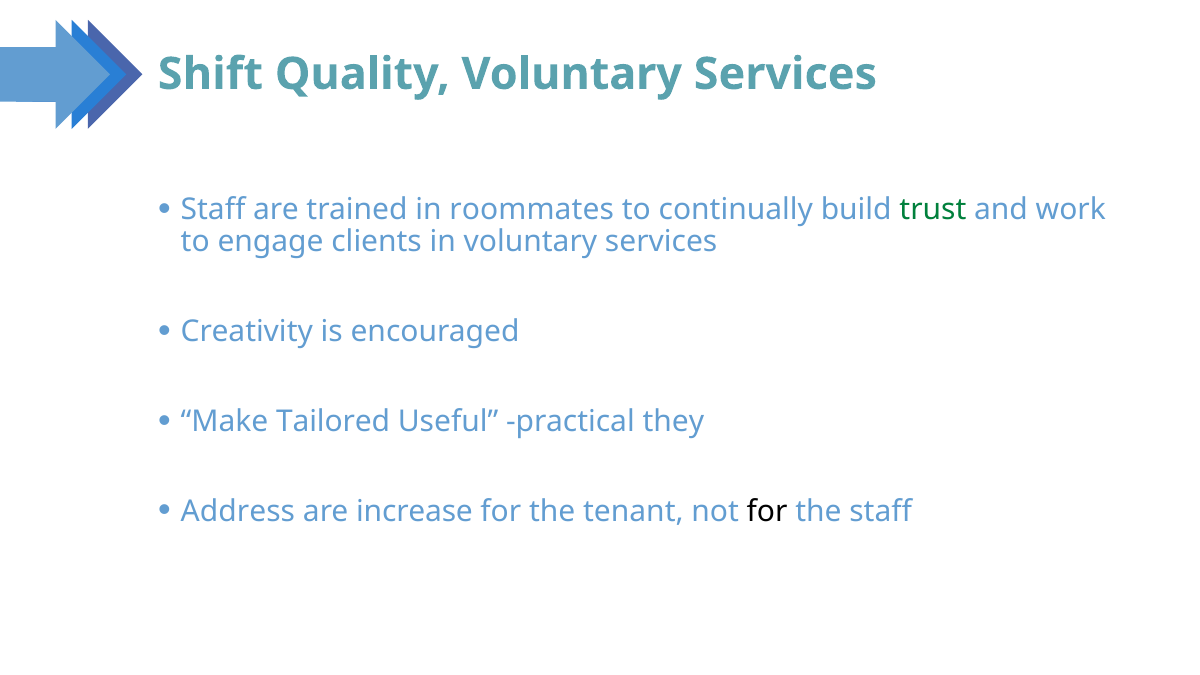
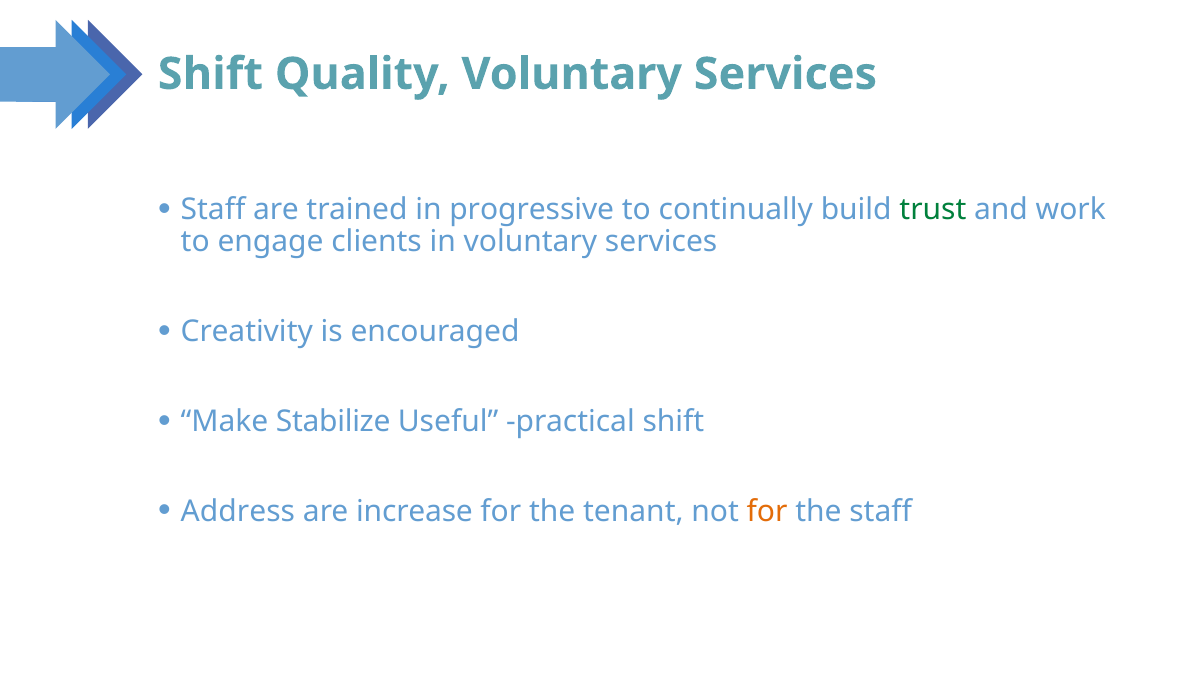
roommates: roommates -> progressive (532, 209)
Tailored: Tailored -> Stabilize (333, 421)
practical they: they -> shift (673, 421)
for colour: black -> orange (767, 511)
